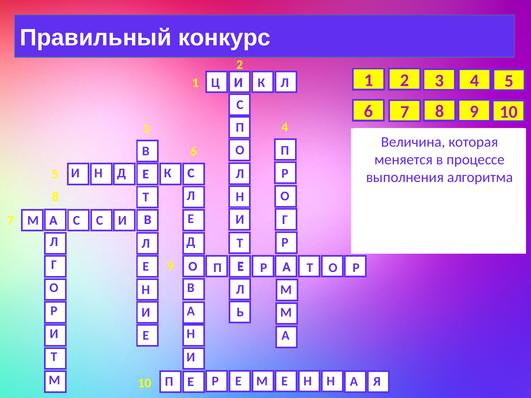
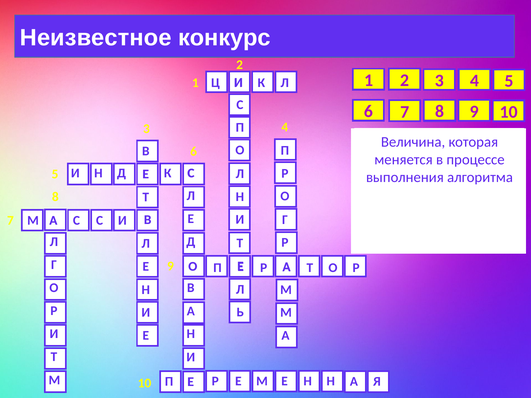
Правильный: Правильный -> Неизвестное (96, 38)
